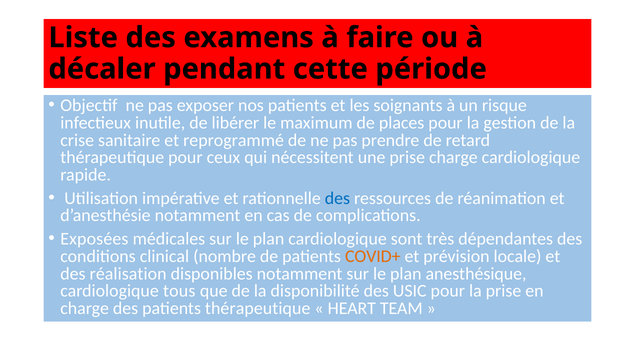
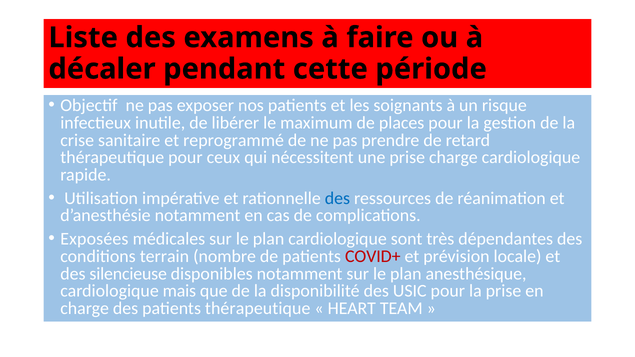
clinical: clinical -> terrain (164, 256)
COVID+ colour: orange -> red (373, 256)
réalisation: réalisation -> silencieuse (128, 274)
tous: tous -> mais (179, 291)
